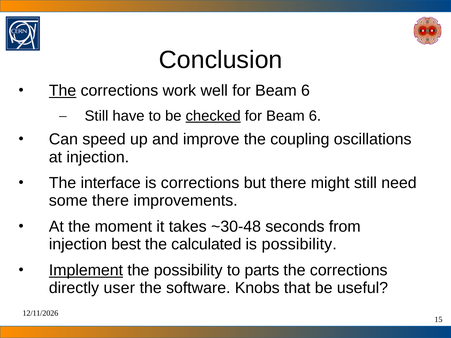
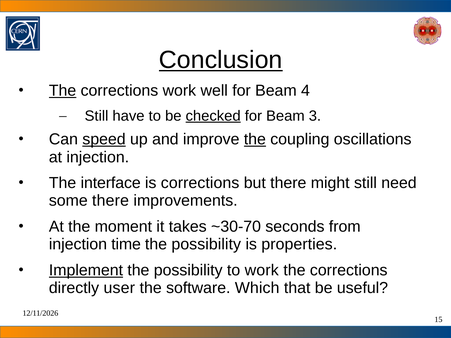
Conclusion underline: none -> present (221, 60)
well for Beam 6: 6 -> 4 (305, 91)
6: 6 -> 3 (315, 116)
speed underline: none -> present (104, 139)
the underline: none -> present (255, 139)
~30-48: ~30-48 -> ~30-70 (236, 227)
best: best -> time (126, 245)
calculated: calculated -> possibility (206, 245)
is possibility: possibility -> properties (299, 245)
to parts: parts -> work (262, 270)
Knobs: Knobs -> Which (257, 288)
